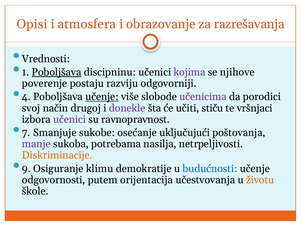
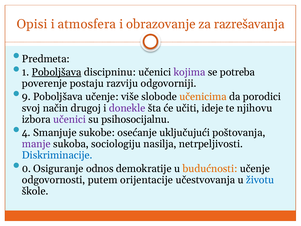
Vrednosti: Vrednosti -> Predmeta (46, 59)
njihove: njihove -> potreba (237, 72)
4: 4 -> 9 (26, 97)
učenje underline: present -> none (102, 97)
učenicima colour: purple -> orange (203, 97)
stiču: stiču -> ideje (212, 108)
vršnjaci: vršnjaci -> njihovu (255, 108)
ravnopravnost: ravnopravnost -> psihosocijalnu (136, 119)
7: 7 -> 4 (26, 133)
potrebama: potrebama -> sociologiju (116, 144)
Diskriminacije colour: orange -> blue (57, 155)
9: 9 -> 0 (26, 168)
klimu: klimu -> odnos (100, 168)
budućnosti colour: blue -> orange (210, 168)
orijentacija: orijentacija -> orijentacije (147, 180)
životu colour: orange -> blue (260, 180)
